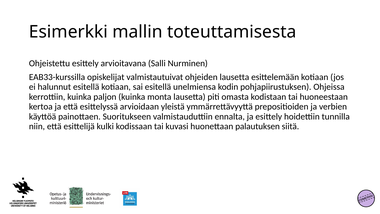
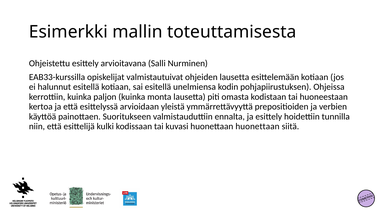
huonettaan palautuksen: palautuksen -> huonettaan (257, 126)
